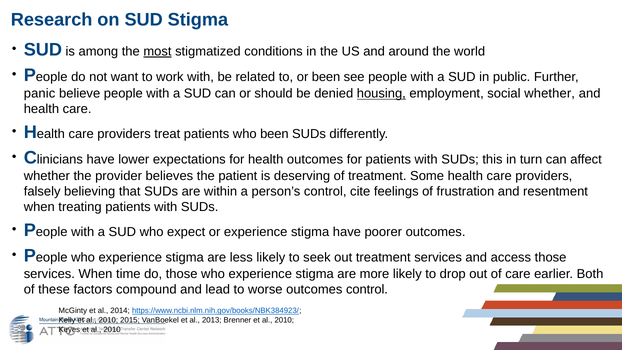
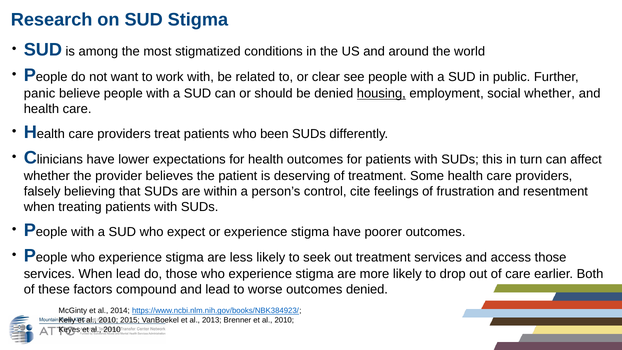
most underline: present -> none (157, 51)
or been: been -> clear (326, 77)
When time: time -> lead (128, 274)
outcomes control: control -> denied (367, 289)
